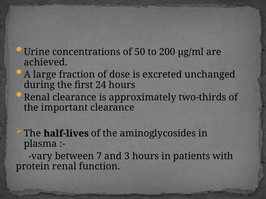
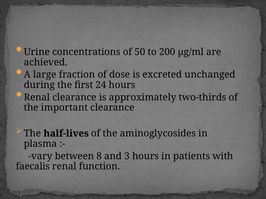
7: 7 -> 8 (99, 156)
protein: protein -> faecalis (33, 167)
